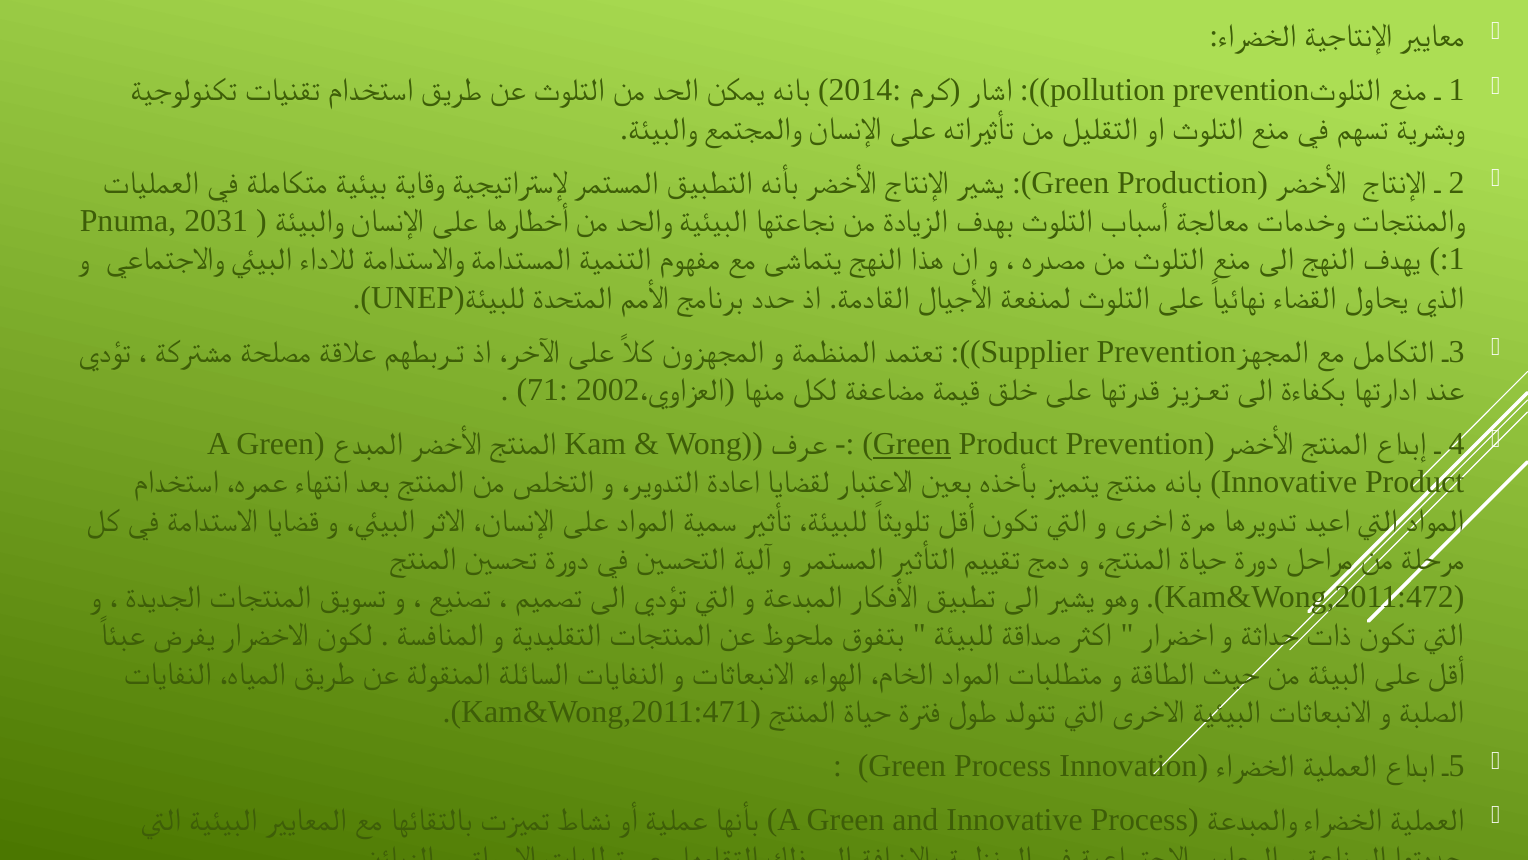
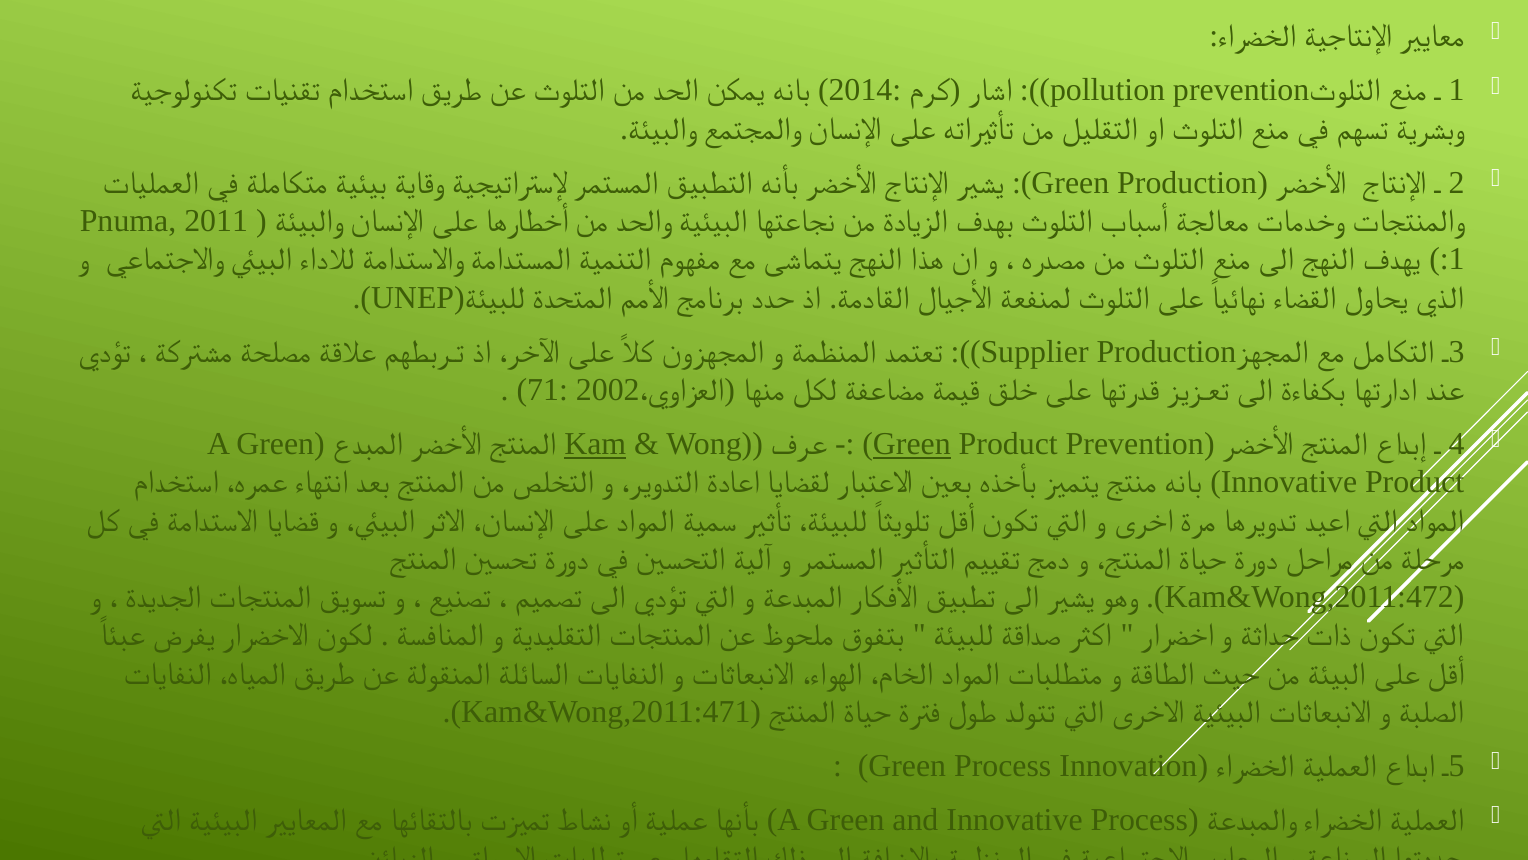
2031: 2031 -> 2011 (216, 221)
Prevention: Prevention -> Production (1166, 351)
Kam underline: none -> present (595, 444)
